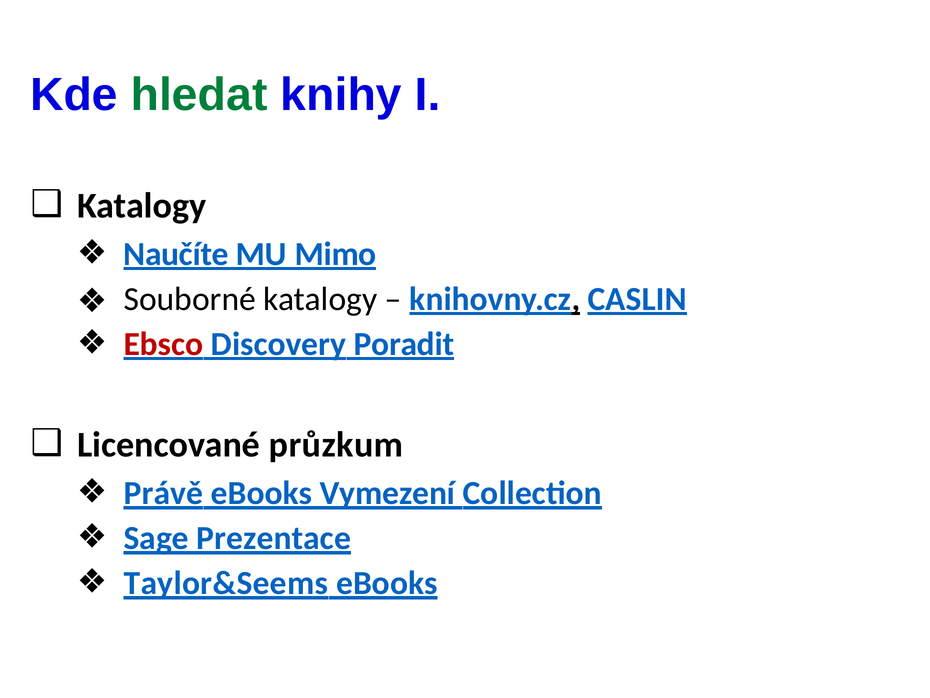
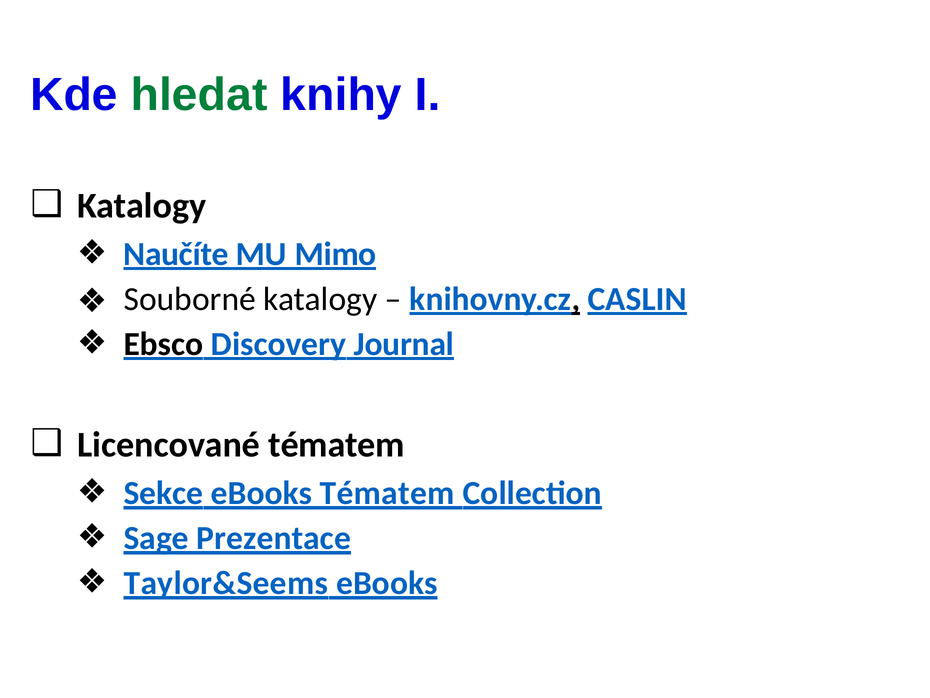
Ebsco colour: red -> black (163, 344)
Poradit: Poradit -> Journal (404, 344)
Licencované průzkum: průzkum -> tématem (336, 445)
Právě: Právě -> Sekce (163, 493)
eBooks Vymezení: Vymezení -> Tématem (387, 493)
